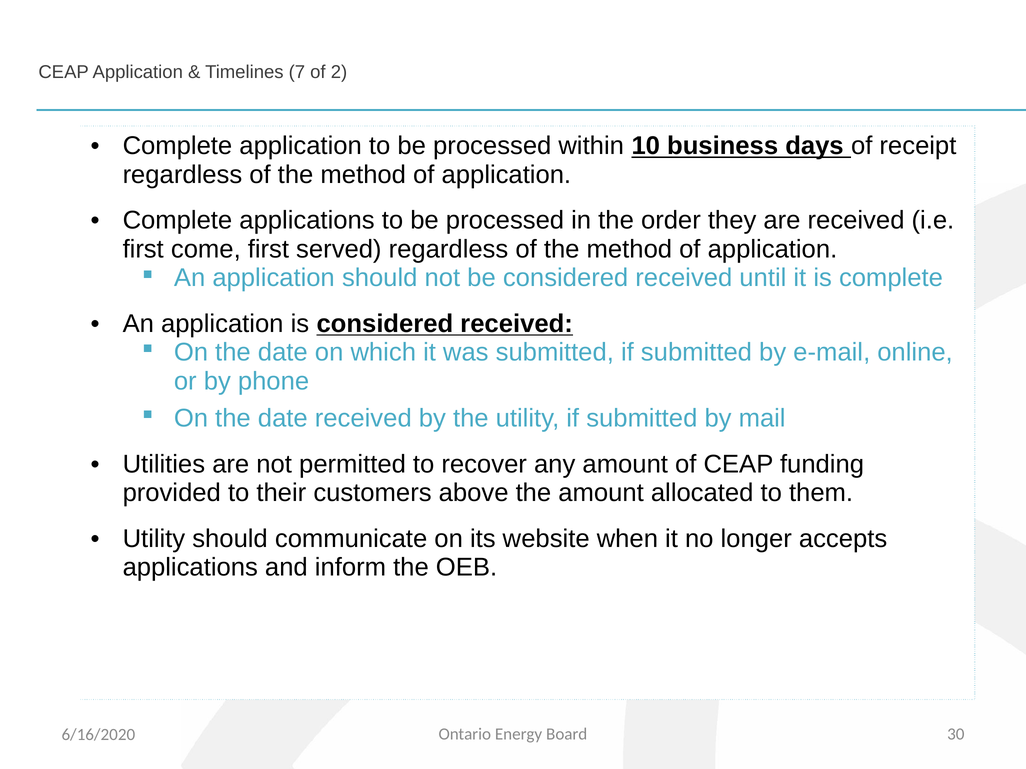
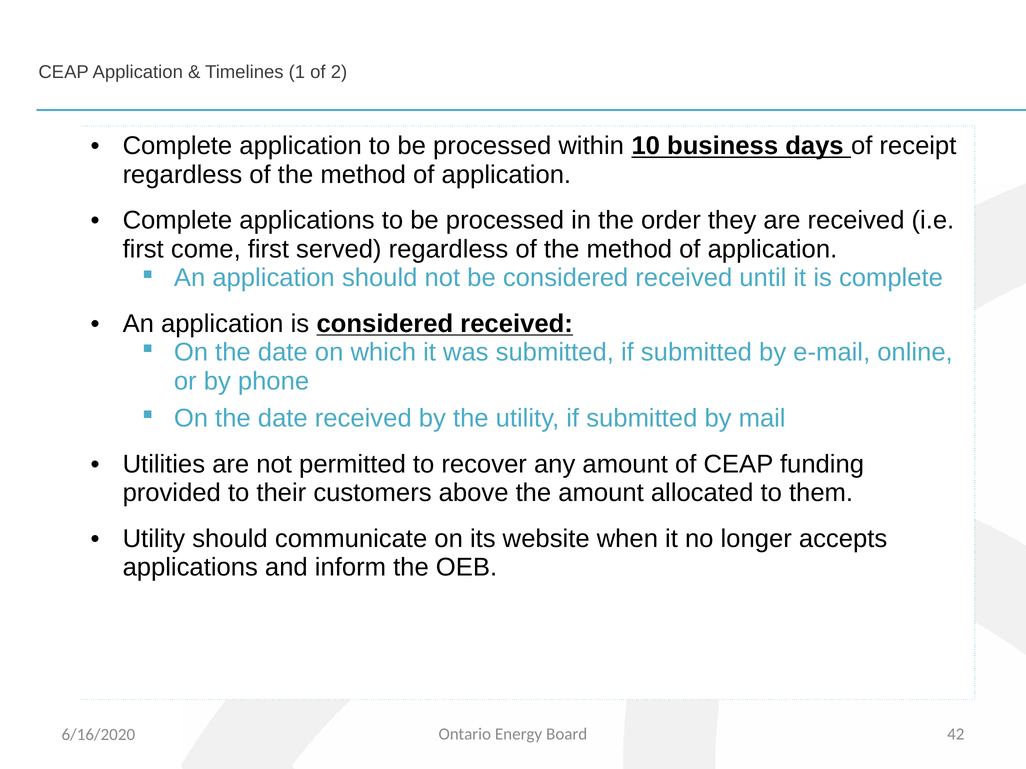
7: 7 -> 1 (297, 72)
30: 30 -> 42 (956, 735)
